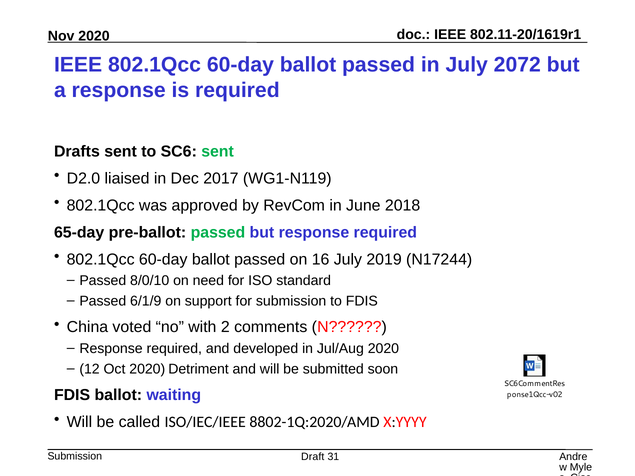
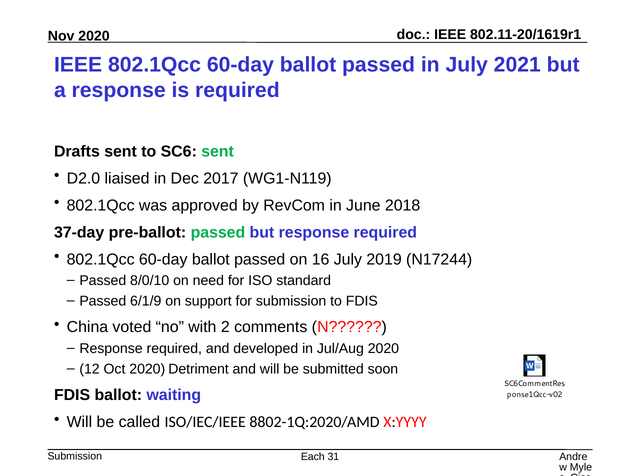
2072: 2072 -> 2021 (517, 65)
65-day: 65-day -> 37-day (79, 232)
Draft: Draft -> Each (313, 457)
